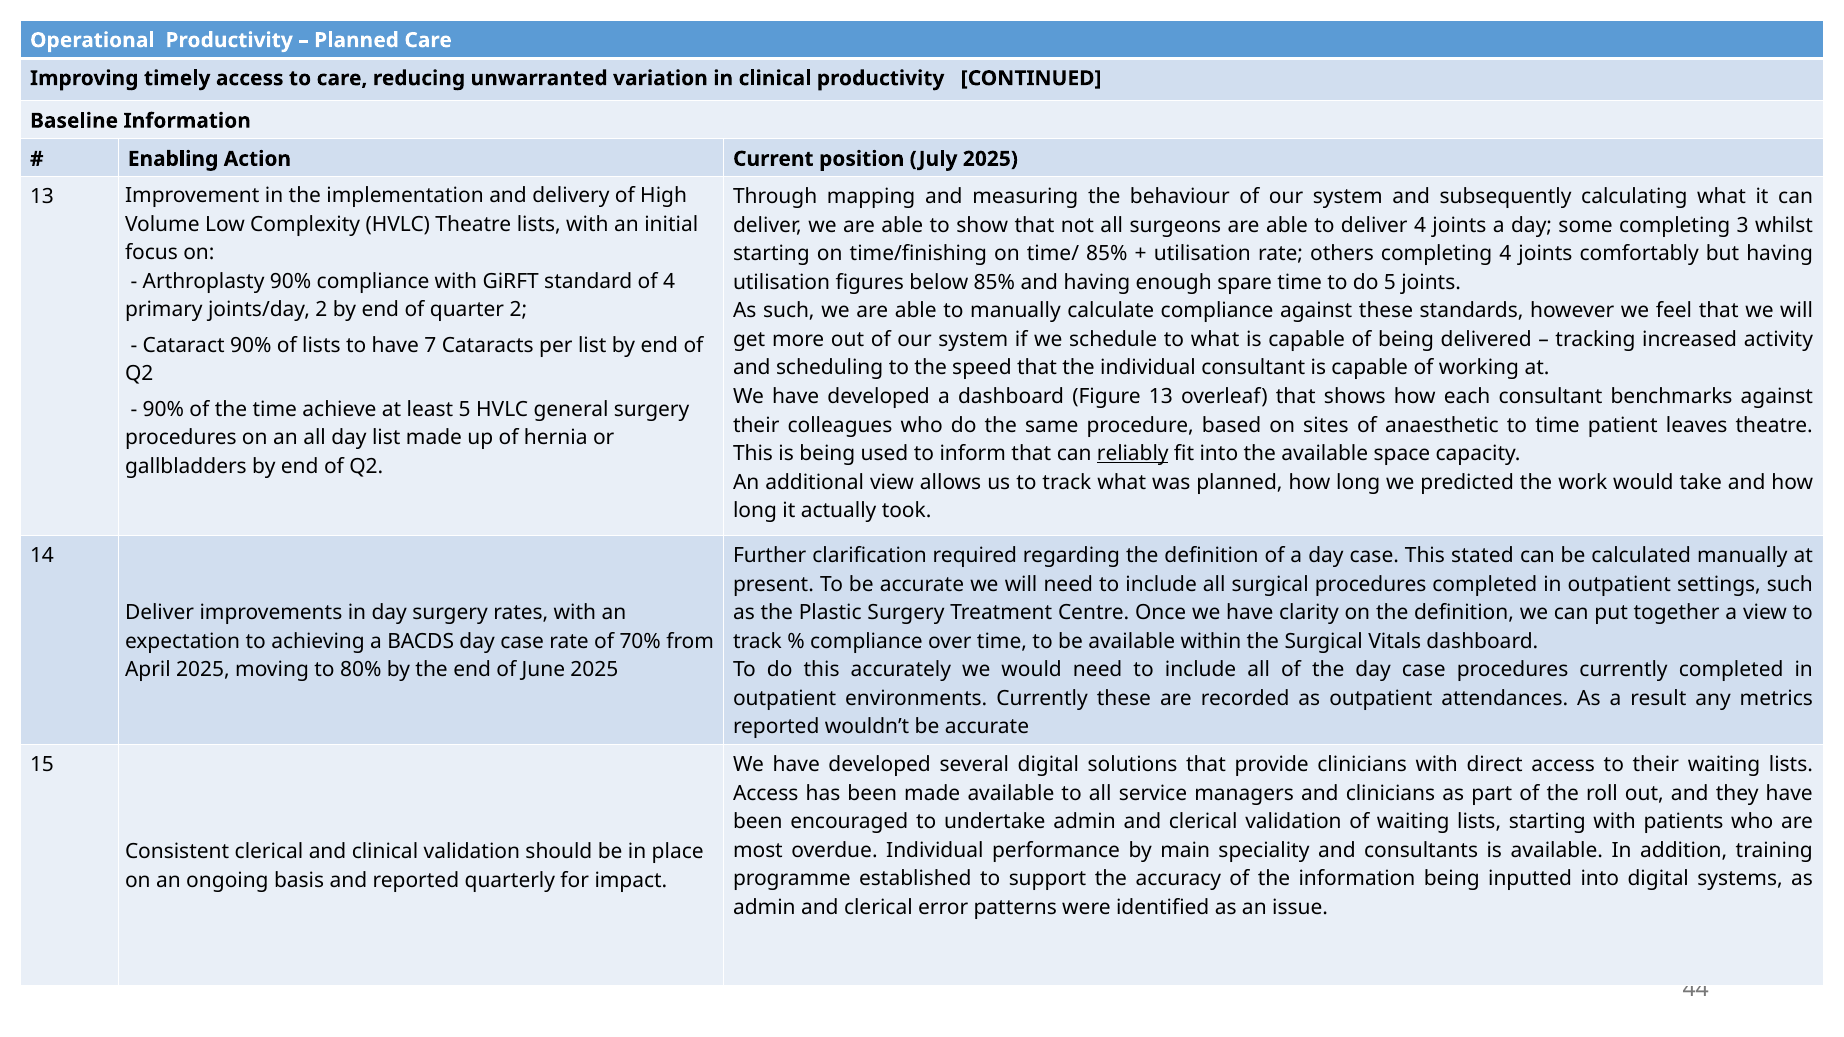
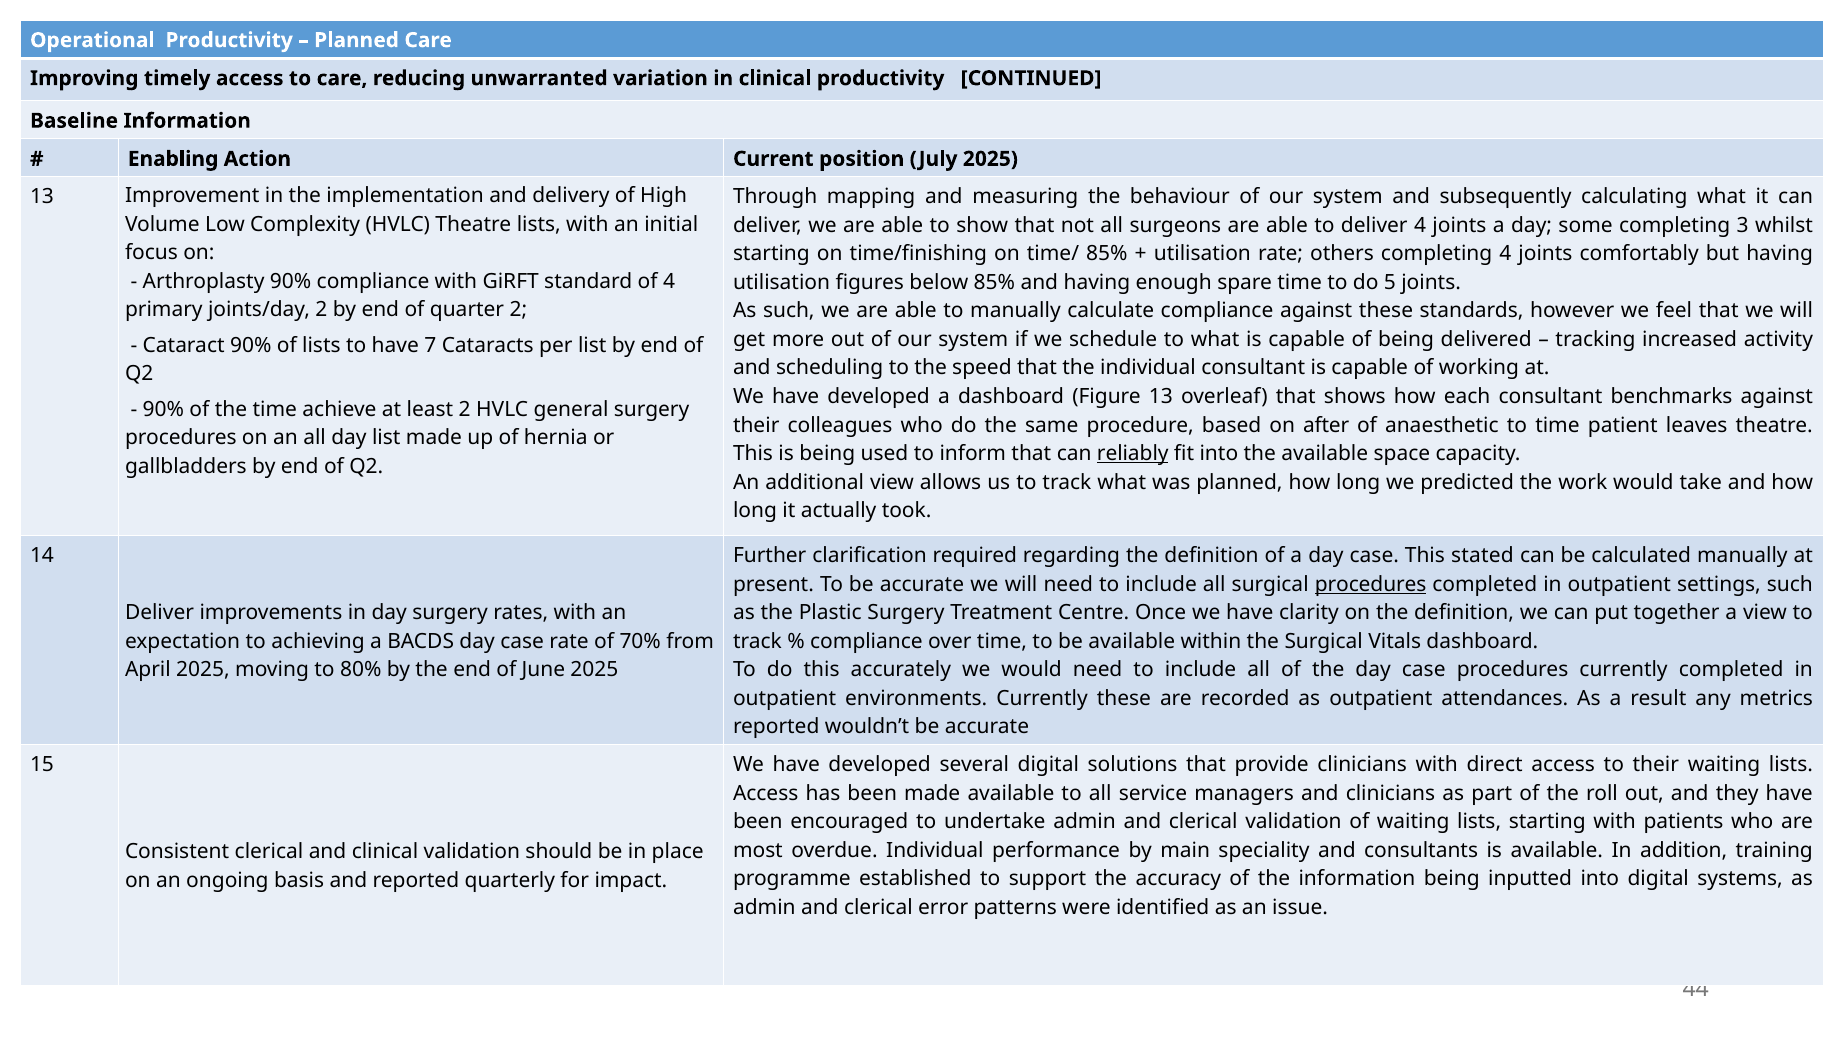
least 5: 5 -> 2 (465, 409)
sites: sites -> after (1326, 425)
procedures underline: none -> present (1371, 584)
